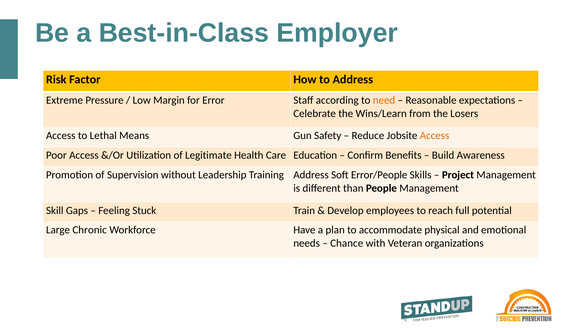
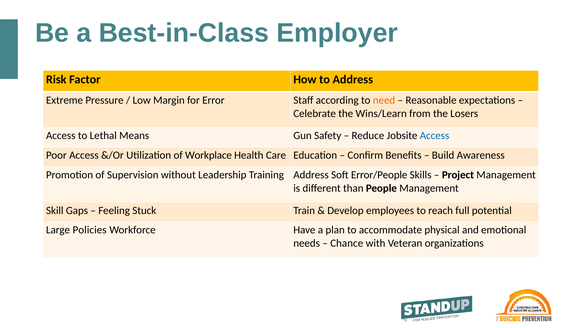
Access colour: orange -> blue (435, 135)
Legitimate: Legitimate -> Workplace (208, 155)
Chronic: Chronic -> Policies (90, 230)
